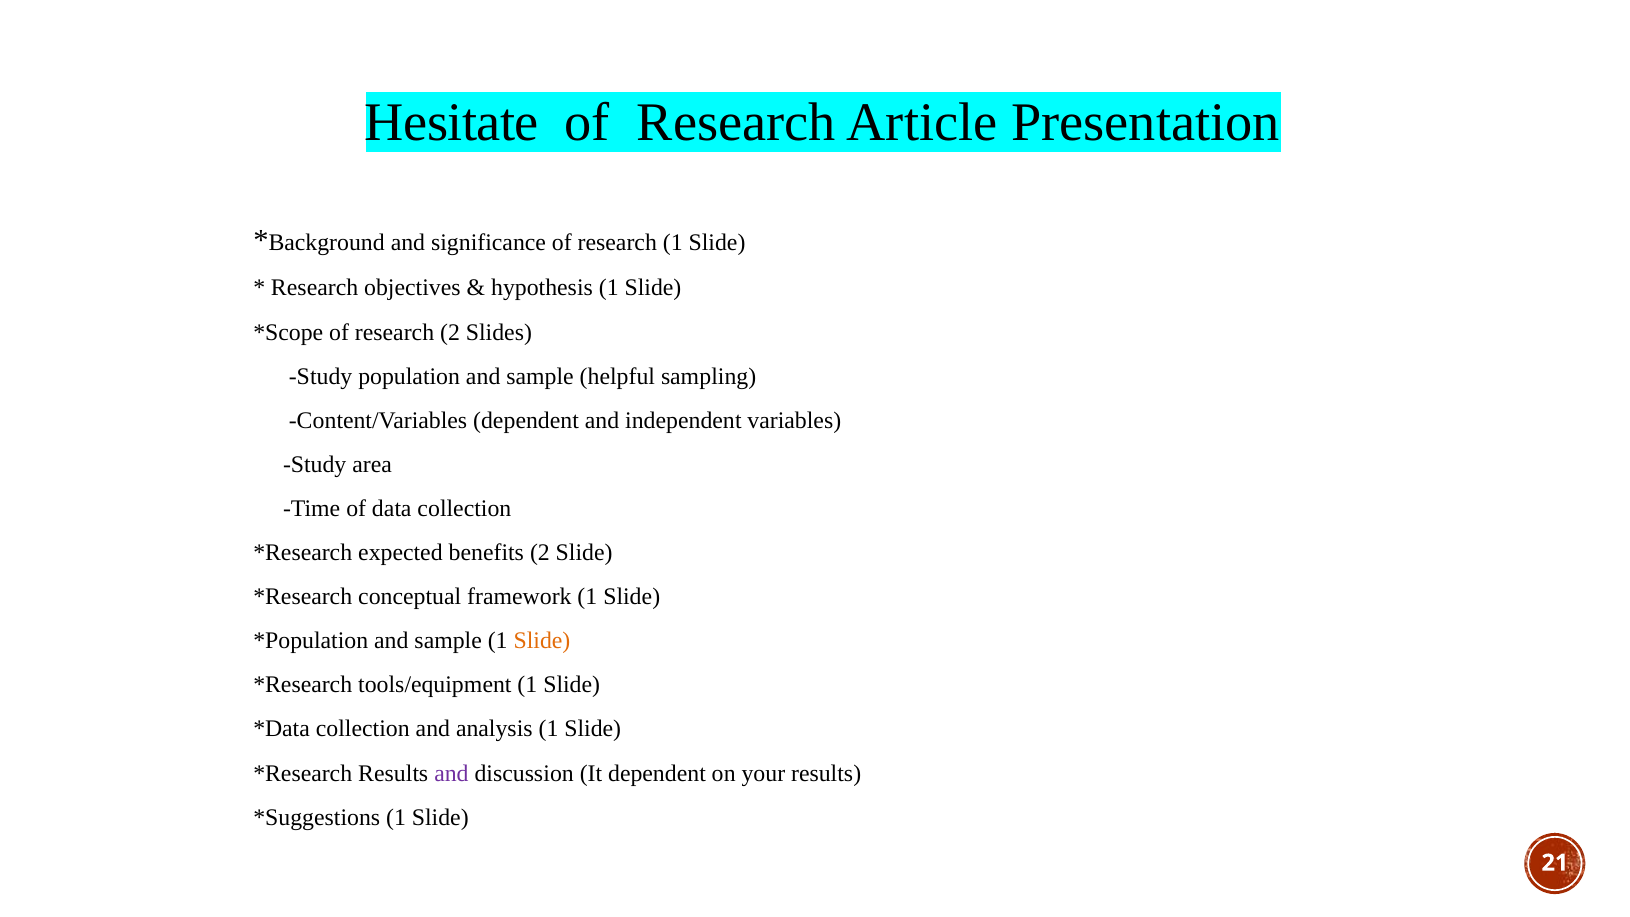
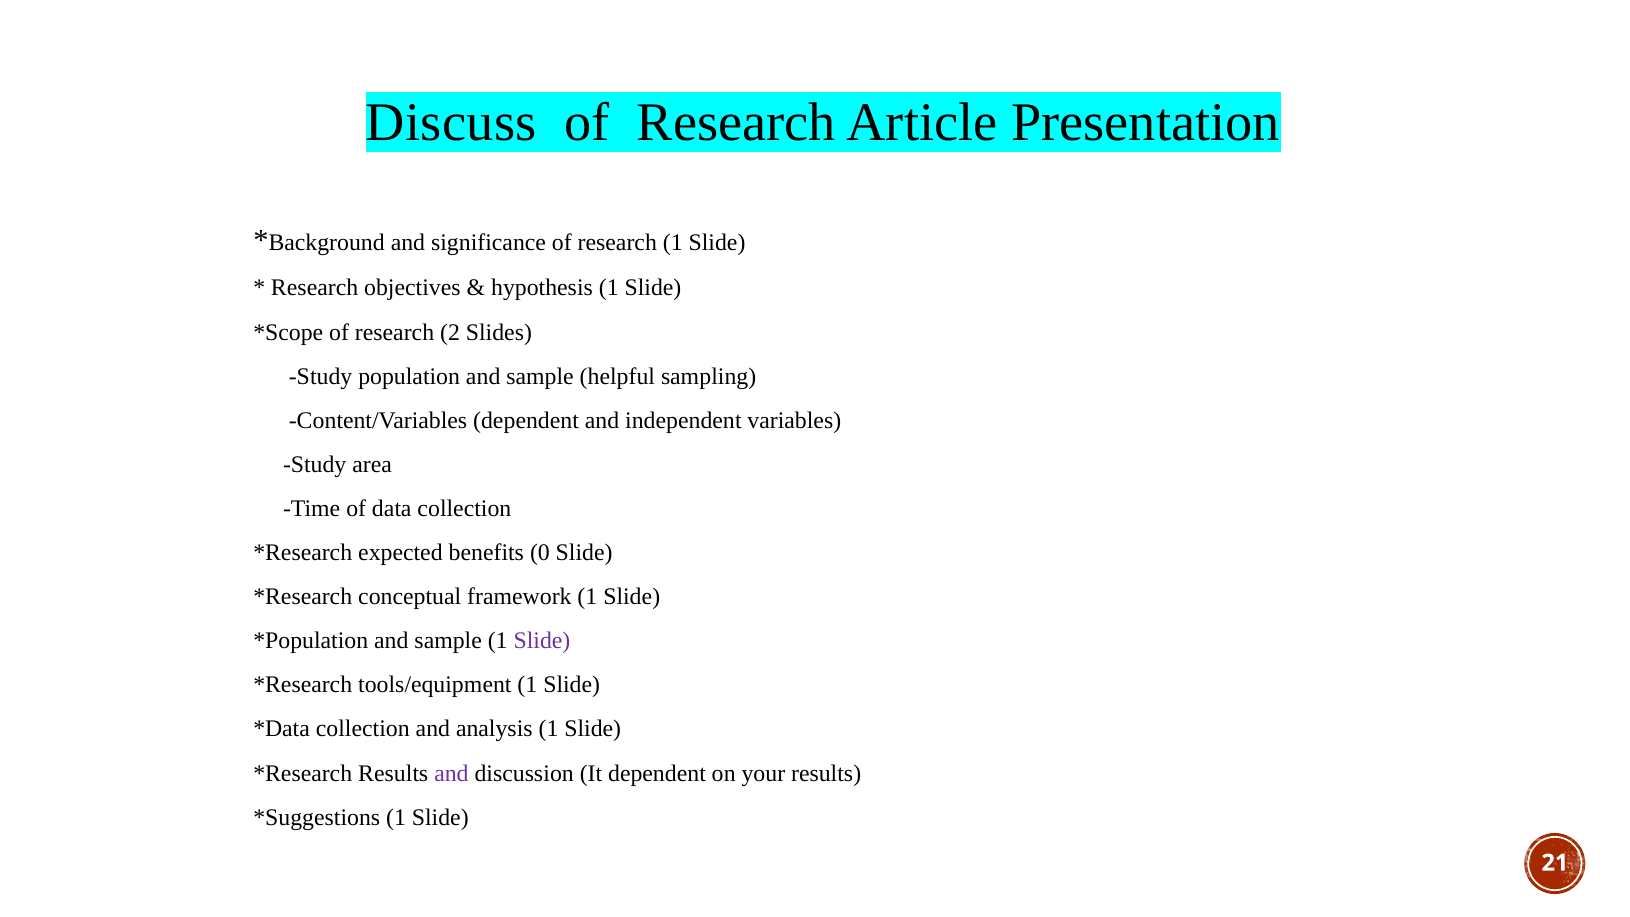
Hesitate: Hesitate -> Discuss (451, 122)
benefits 2: 2 -> 0 (540, 553)
Slide colour: orange -> purple (542, 641)
